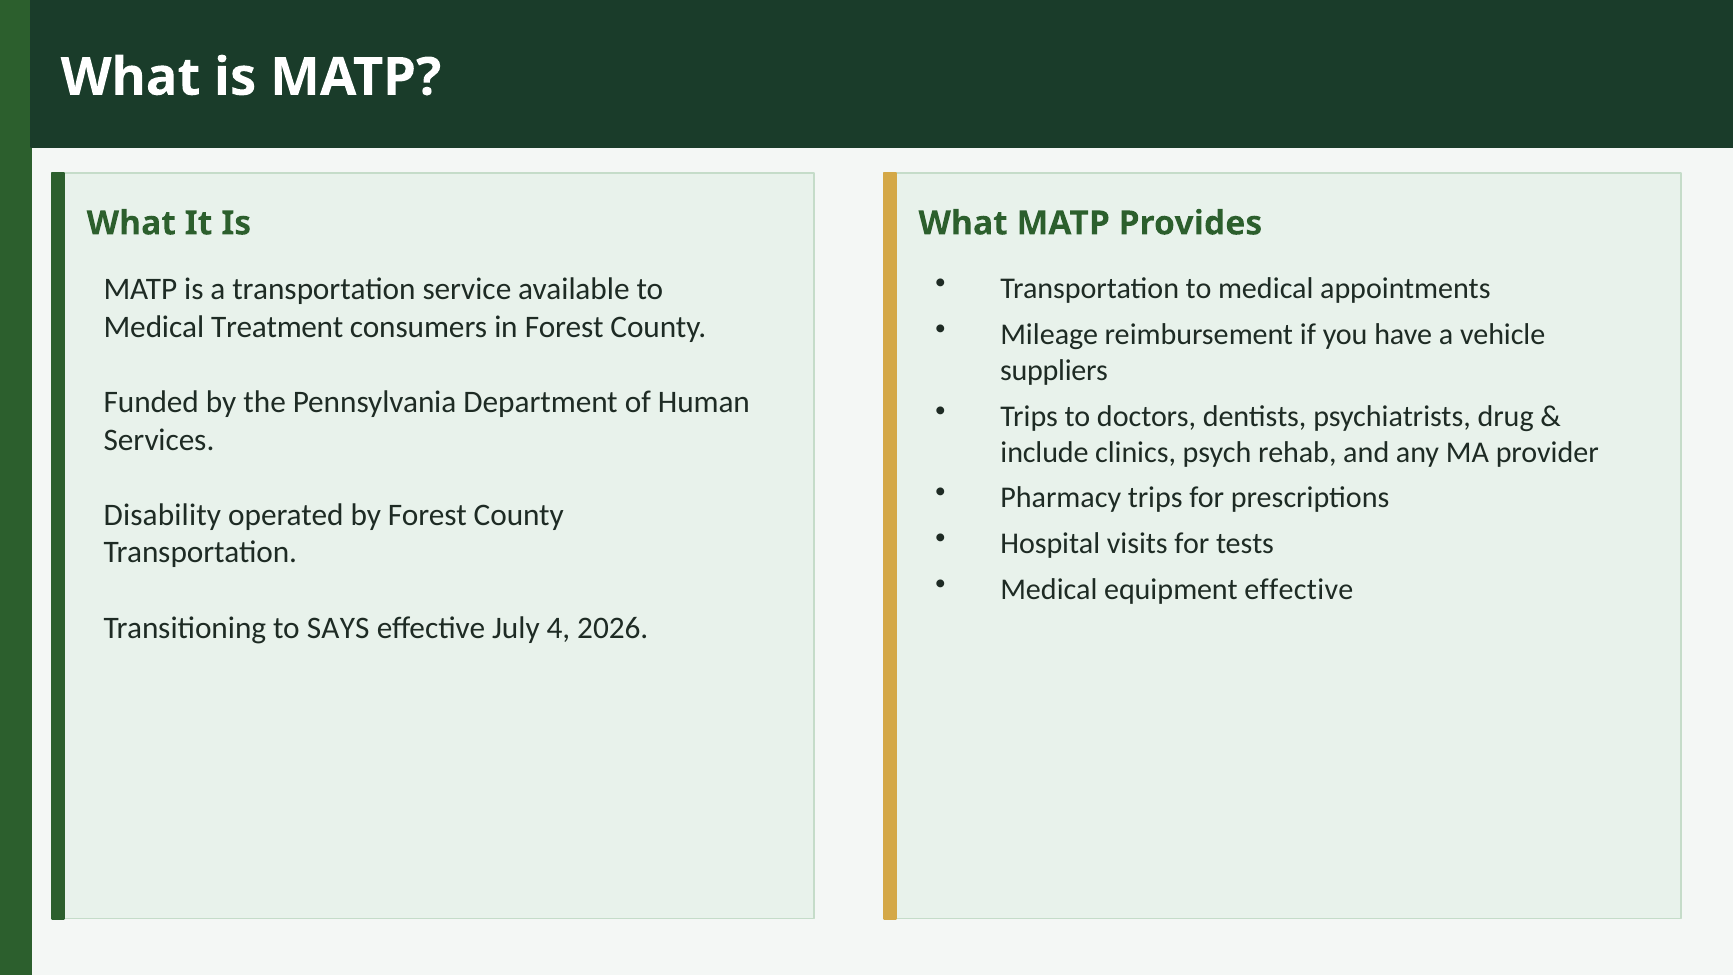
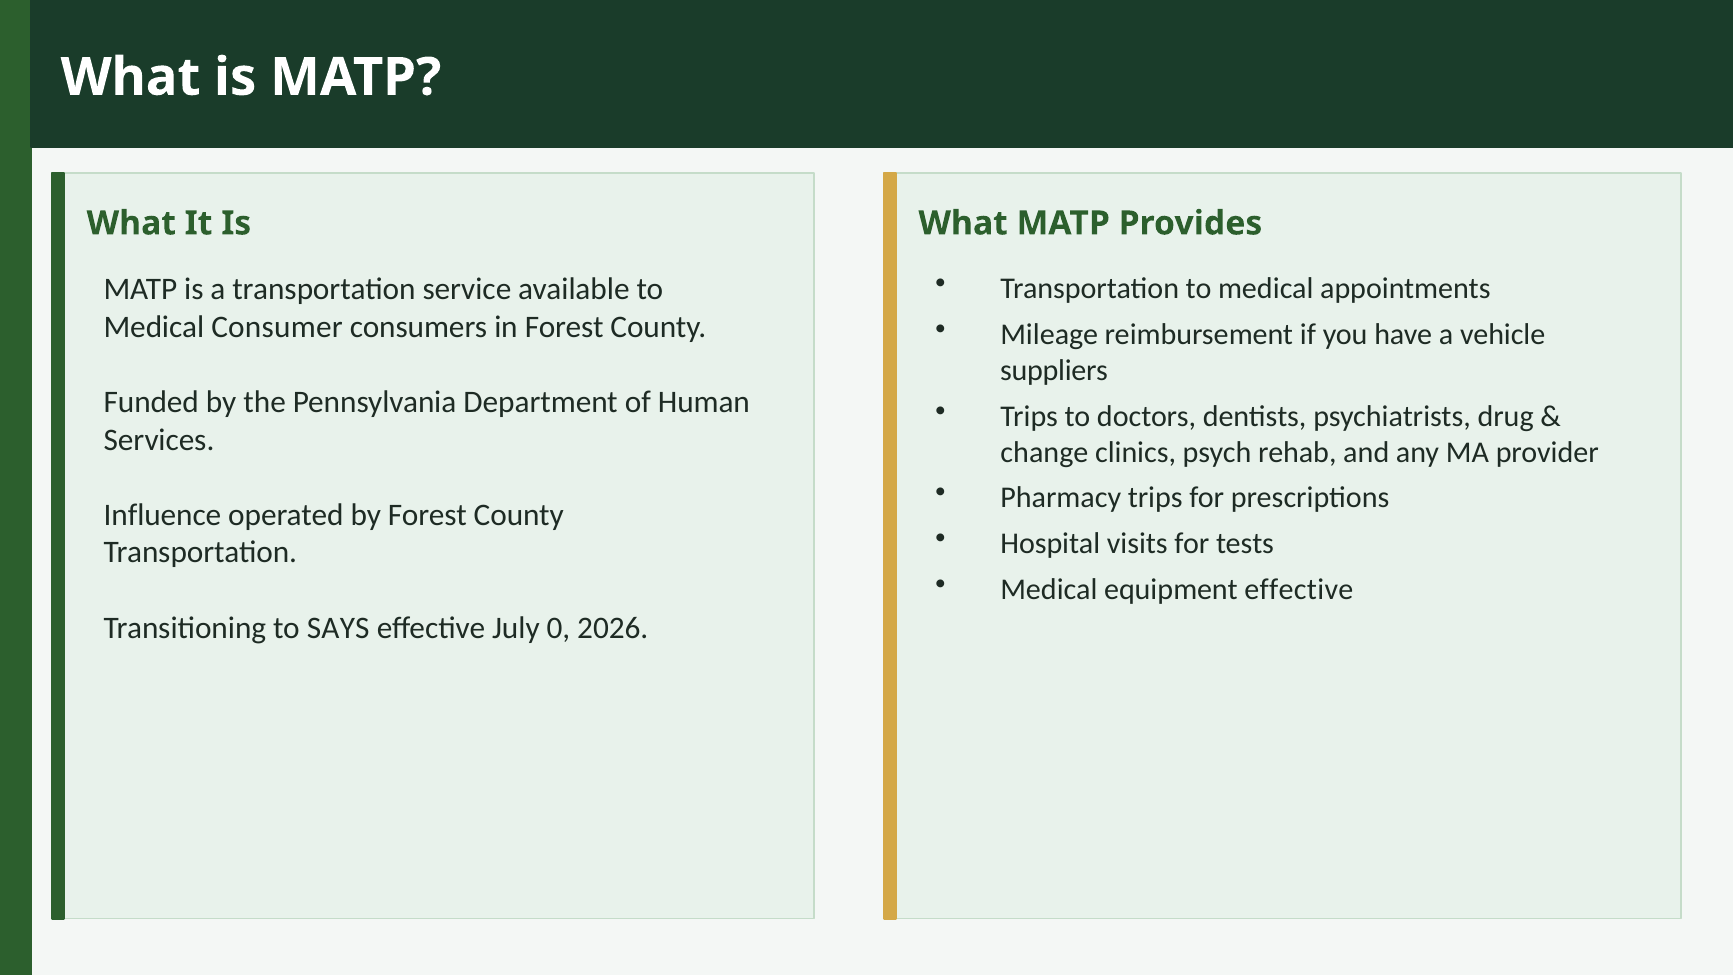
Treatment: Treatment -> Consumer (277, 327)
include: include -> change (1044, 452)
Disability: Disability -> Influence (162, 515)
4: 4 -> 0 (558, 628)
